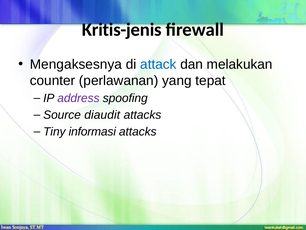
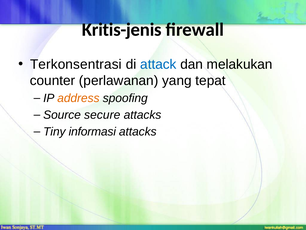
Mengaksesnya: Mengaksesnya -> Terkonsentrasi (76, 64)
address colour: purple -> orange (78, 98)
diaudit: diaudit -> secure (102, 115)
